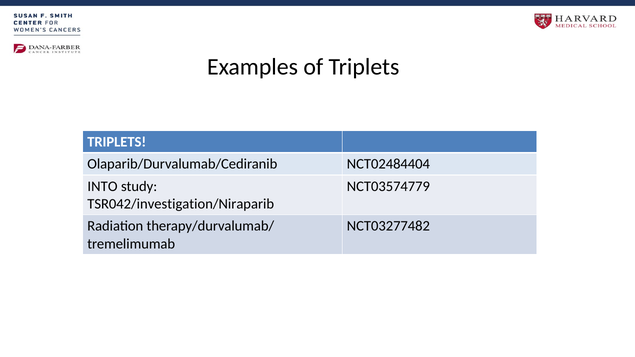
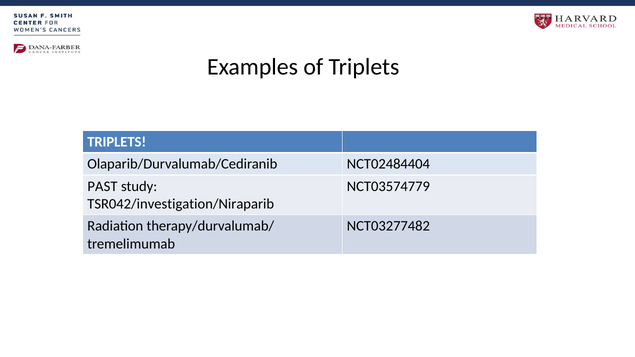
INTO: INTO -> PAST (102, 187)
